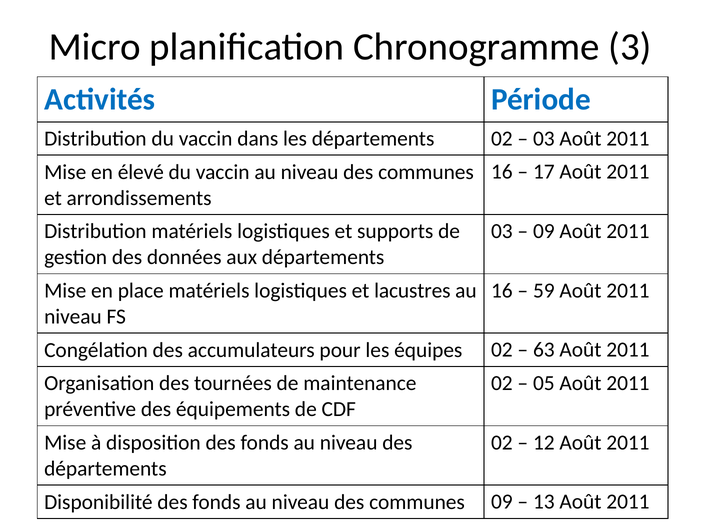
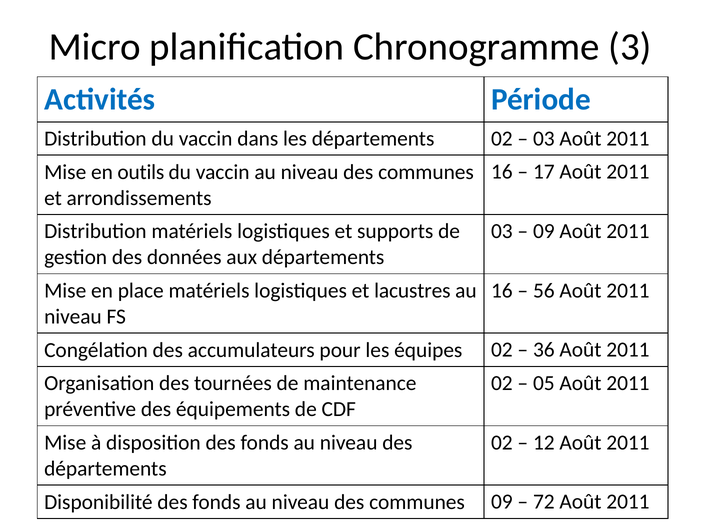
élevé: élevé -> outils (141, 172)
59: 59 -> 56 (544, 290)
63: 63 -> 36 (544, 350)
13: 13 -> 72 (544, 502)
